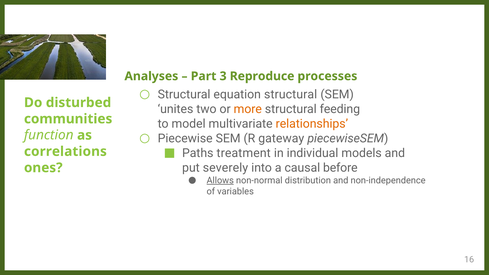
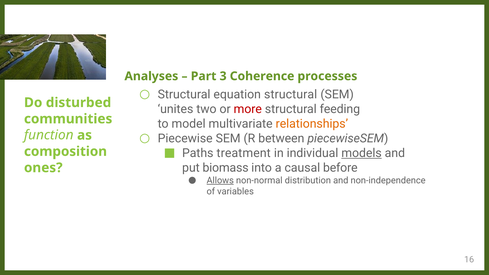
Reproduce: Reproduce -> Coherence (262, 76)
more colour: orange -> red (248, 109)
gateway: gateway -> between (281, 138)
models underline: none -> present (362, 153)
correlations: correlations -> composition (65, 151)
severely: severely -> biomass (226, 168)
